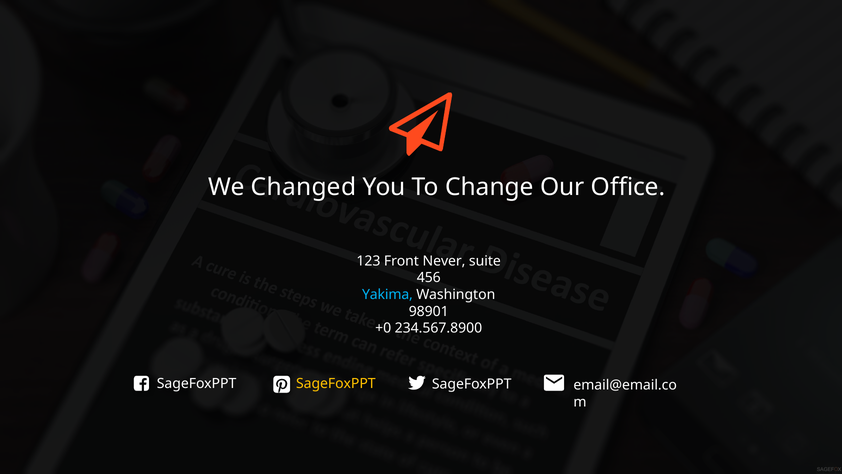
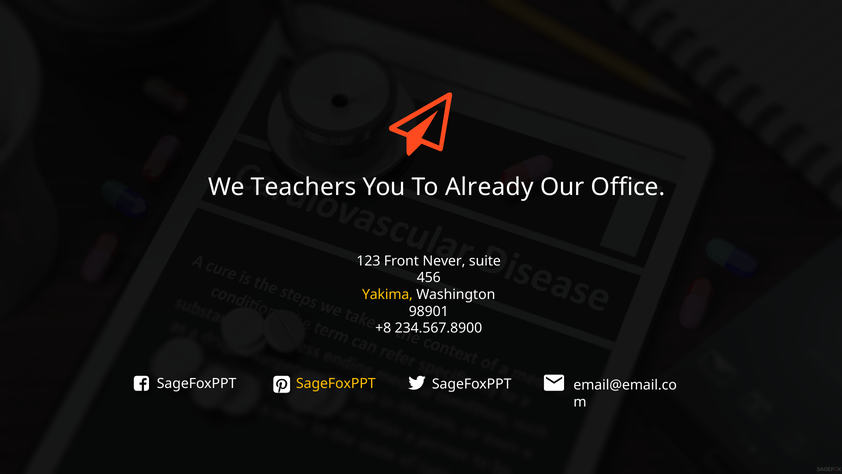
Changed: Changed -> Teachers (304, 187)
Change: Change -> Already (489, 187)
Yakima colour: light blue -> yellow (387, 294)
+0: +0 -> +8 (383, 328)
